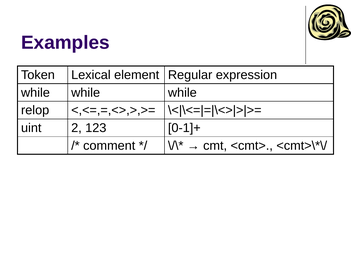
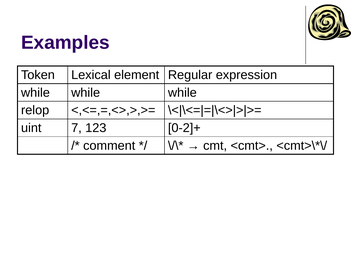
2: 2 -> 7 (76, 128)
0-1]+: 0-1]+ -> 0-2]+ (184, 128)
